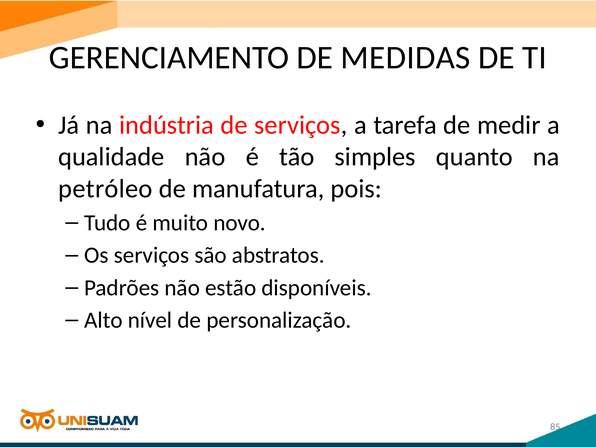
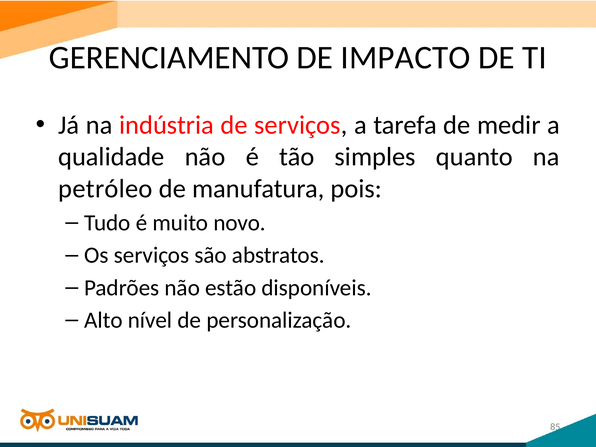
MEDIDAS: MEDIDAS -> IMPACTO (406, 57)
